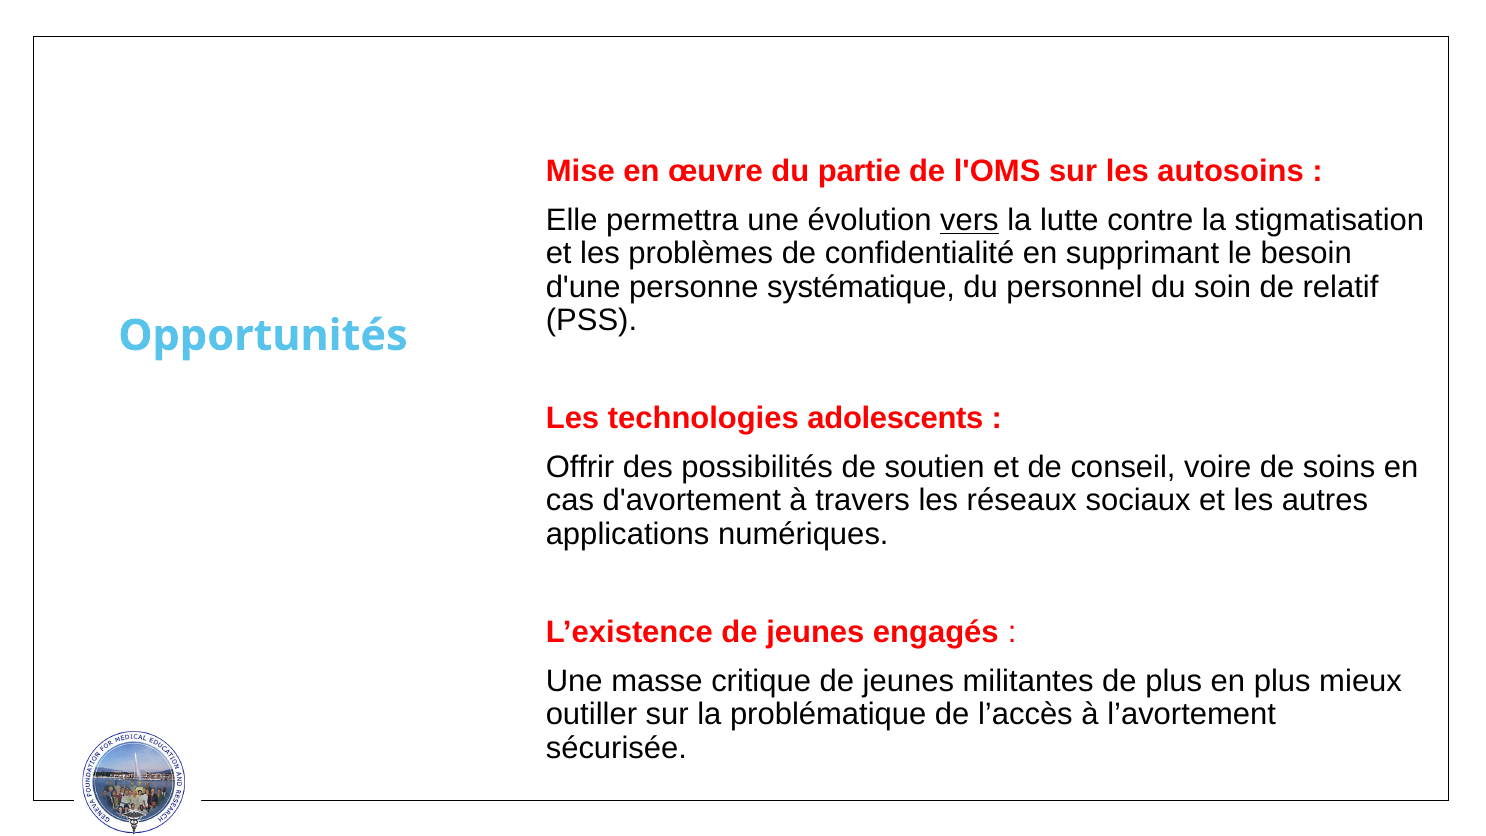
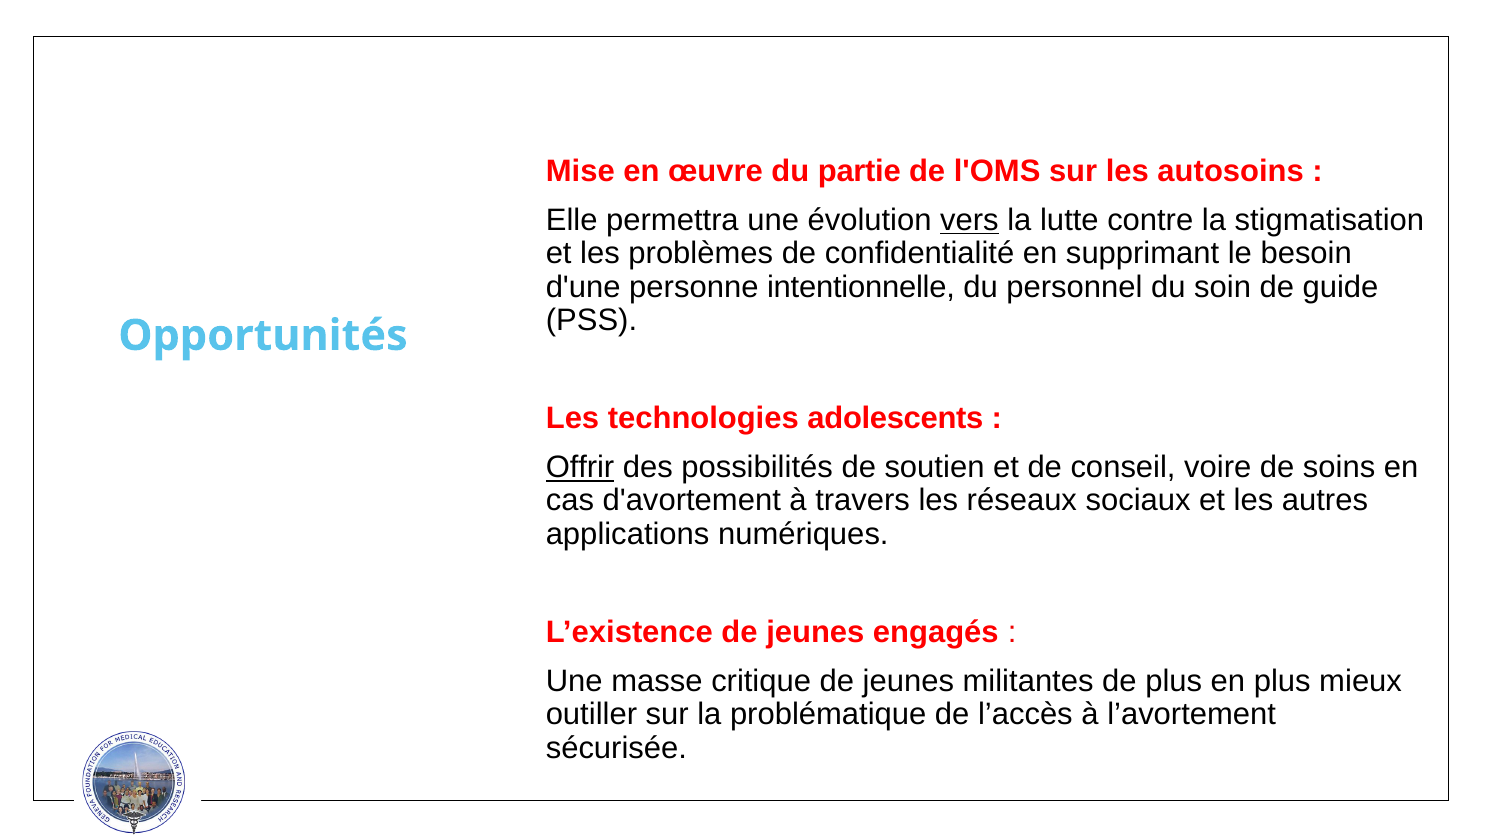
systématique: systématique -> intentionnelle (861, 287)
relatif: relatif -> guide (1341, 287)
Offrir underline: none -> present (580, 467)
